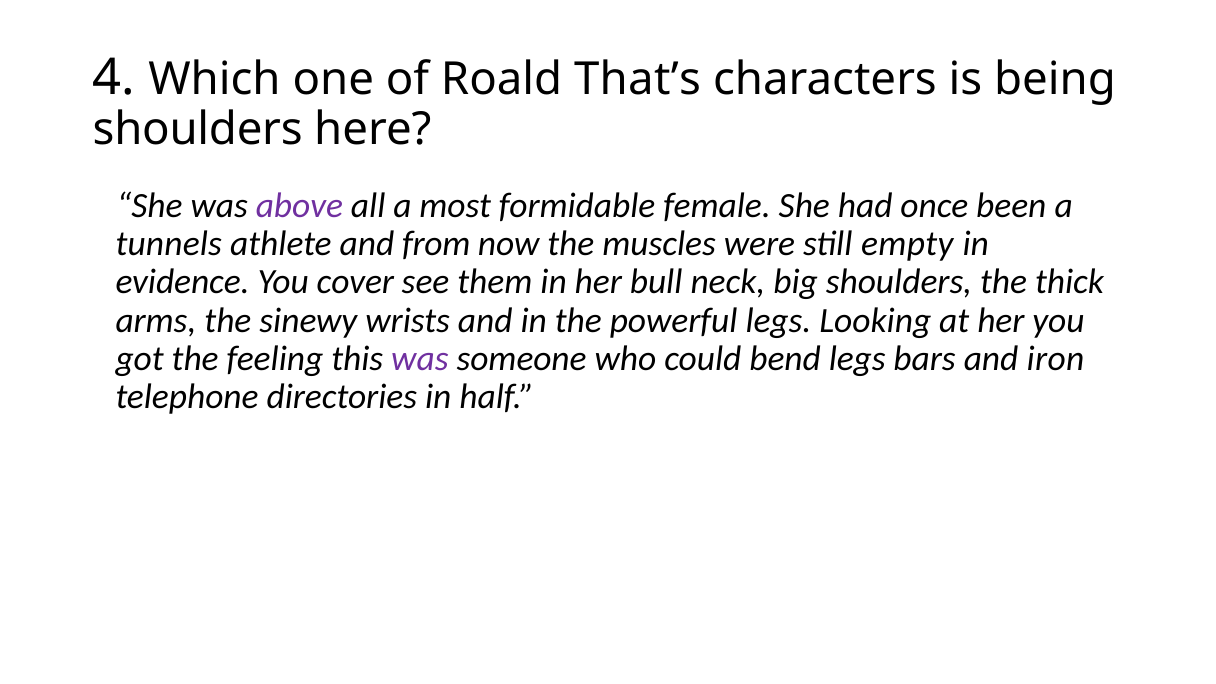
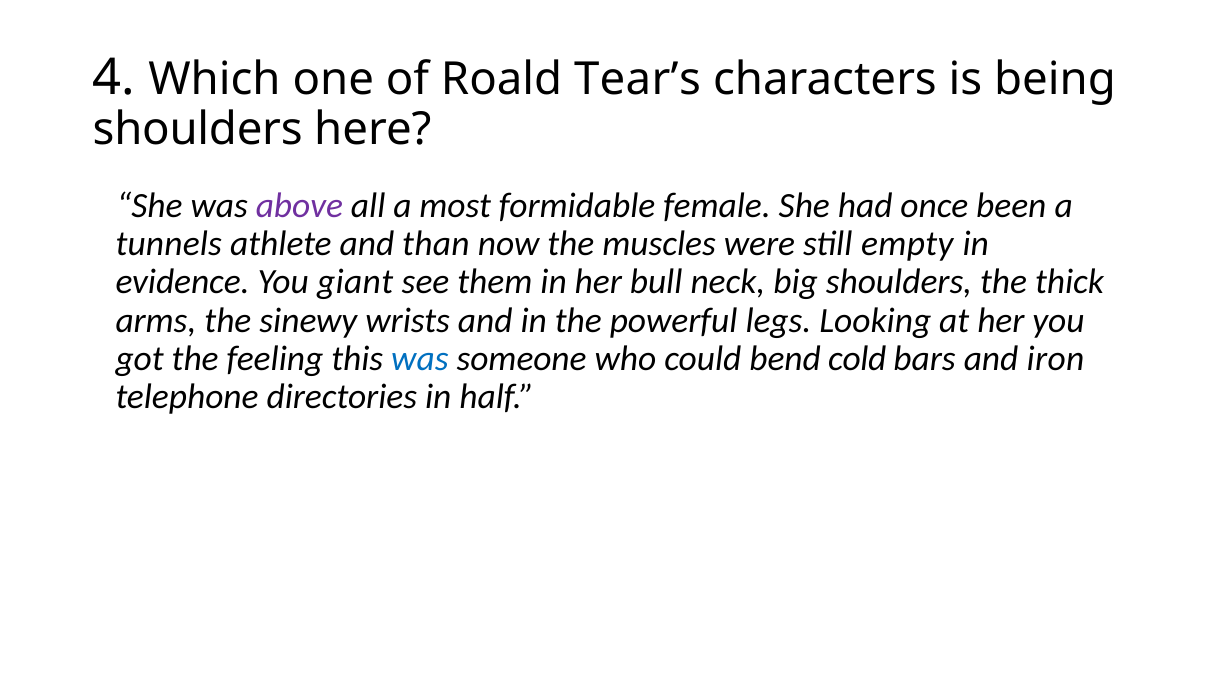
That’s: That’s -> Tear’s (637, 79)
from: from -> than (436, 244)
cover: cover -> giant (355, 282)
was colour: purple -> blue (420, 359)
bend legs: legs -> cold (857, 359)
